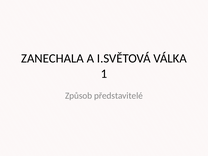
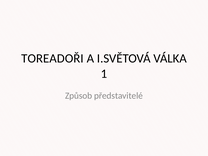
ZANECHALA: ZANECHALA -> TOREADOŘI (52, 58)
